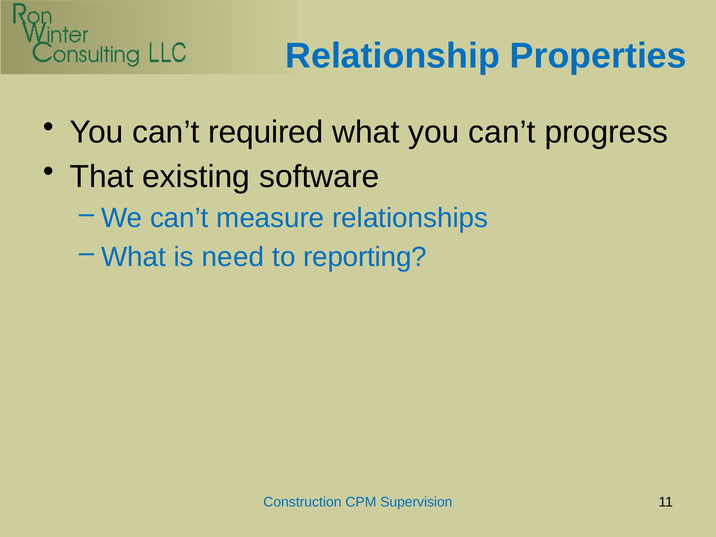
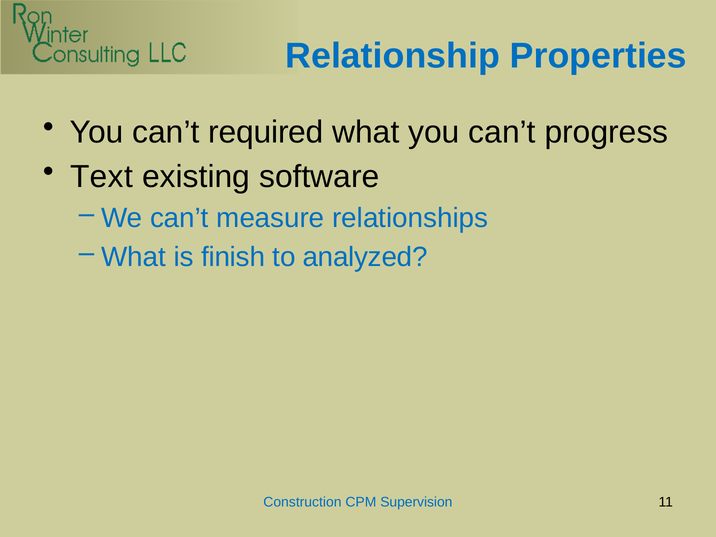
That: That -> Text (101, 177)
need: need -> finish (233, 257)
reporting: reporting -> analyzed (365, 257)
